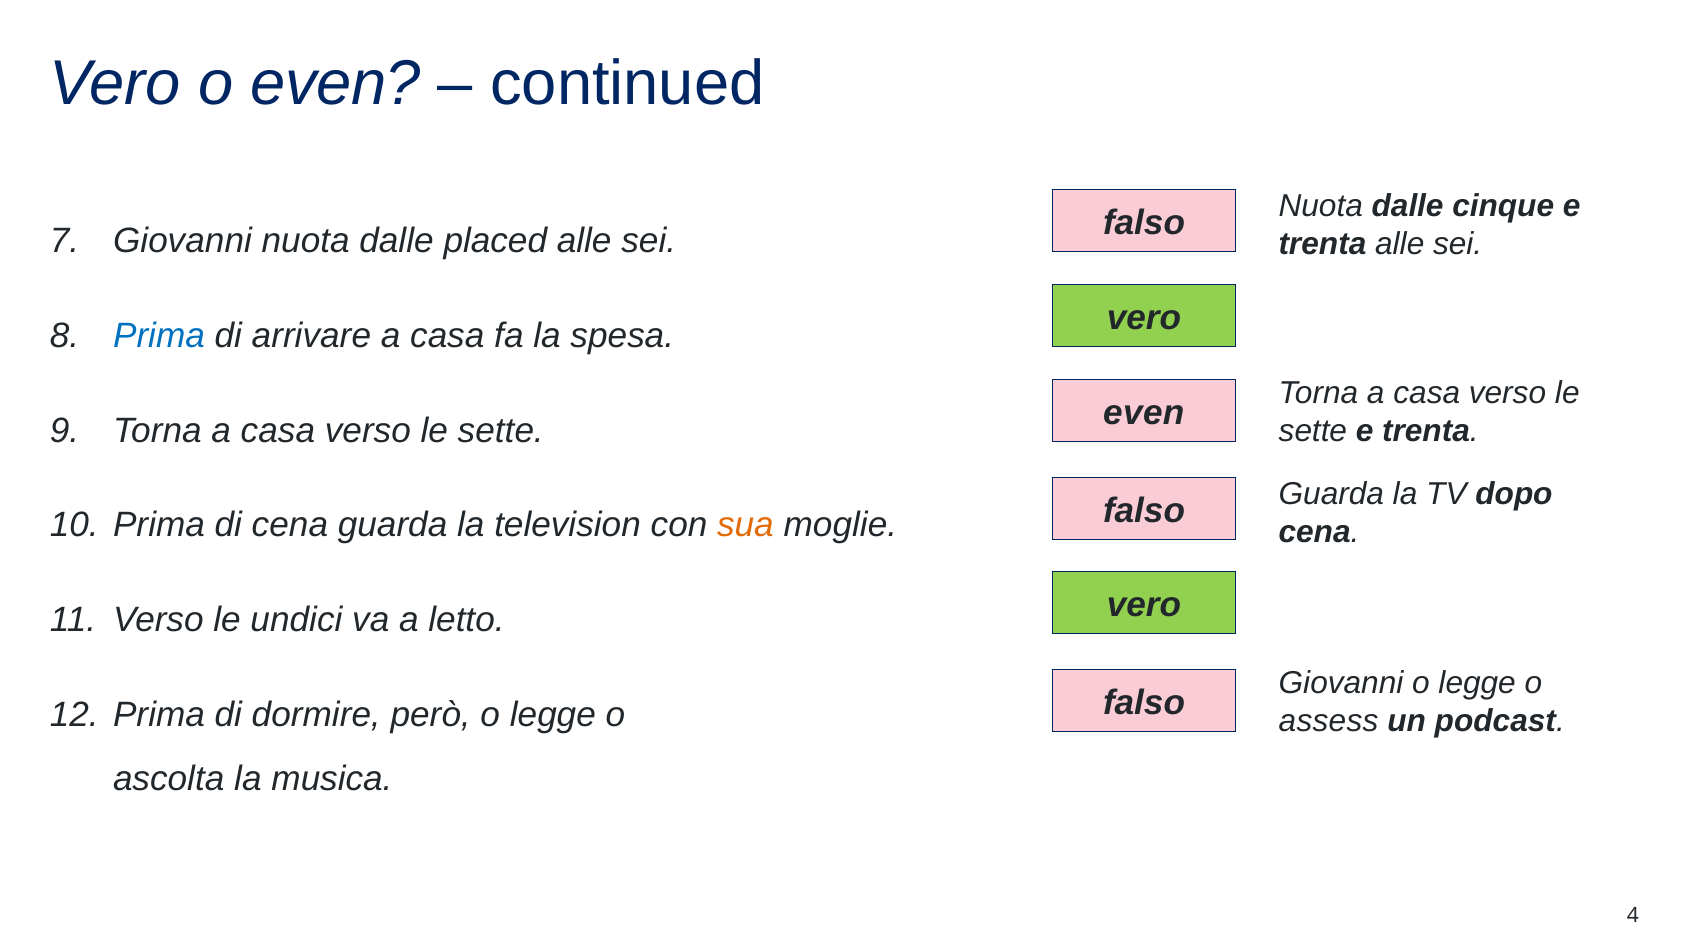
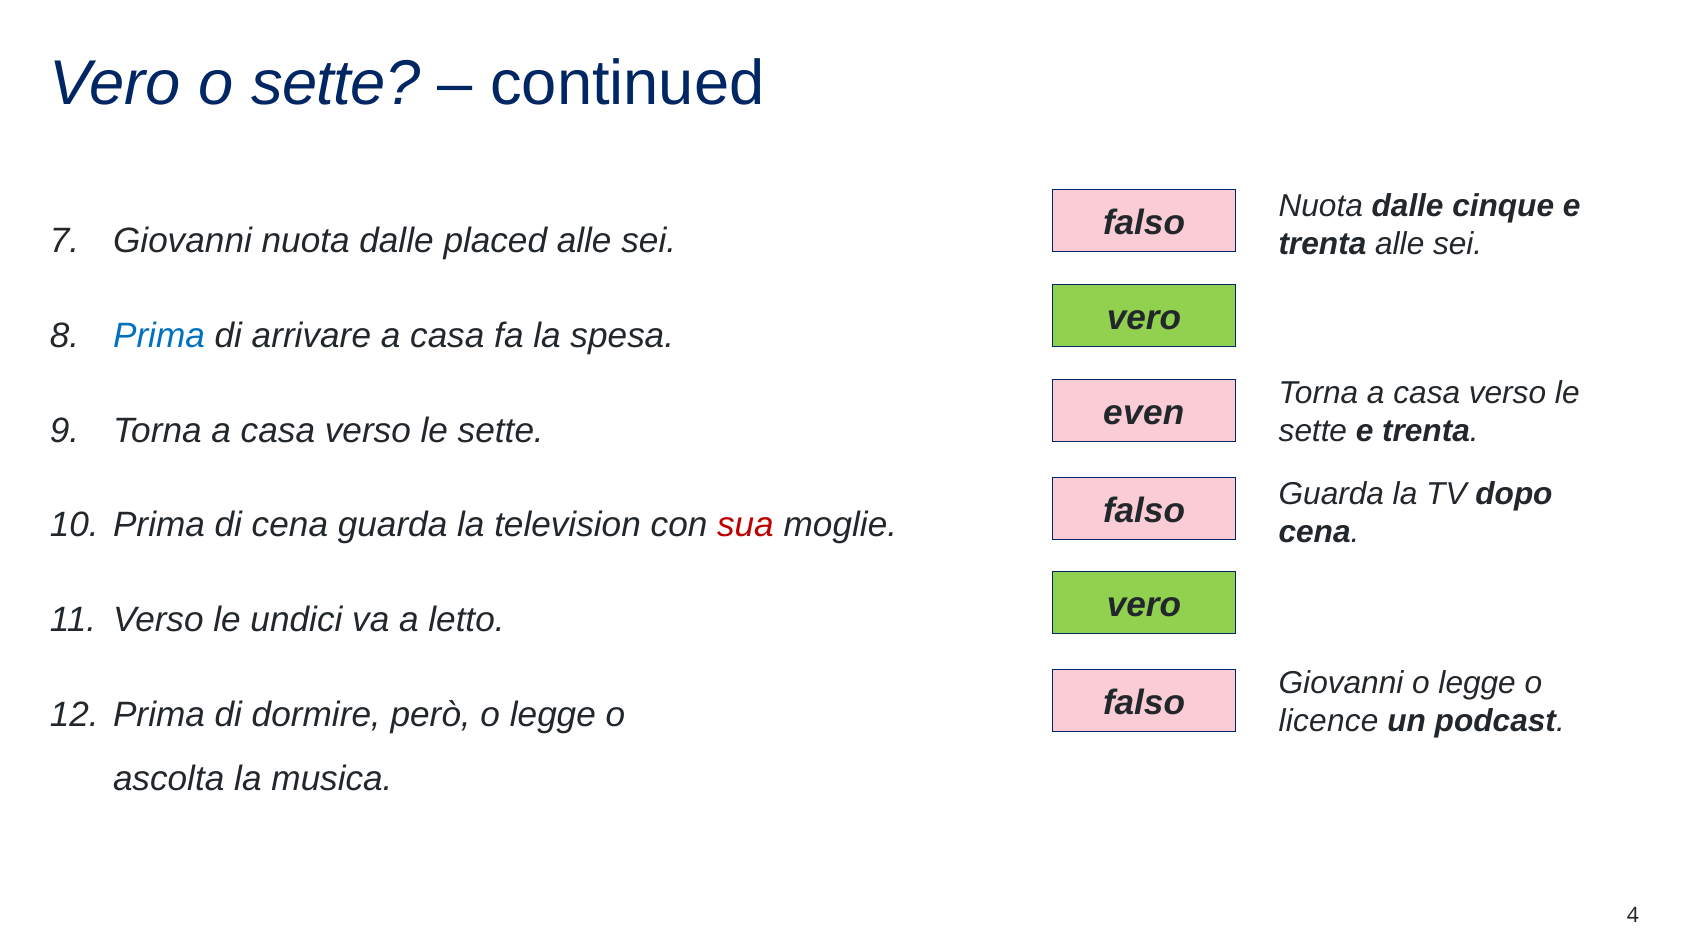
o even: even -> sette (336, 84)
sua colour: orange -> red (745, 525)
assess: assess -> licence (1329, 721)
